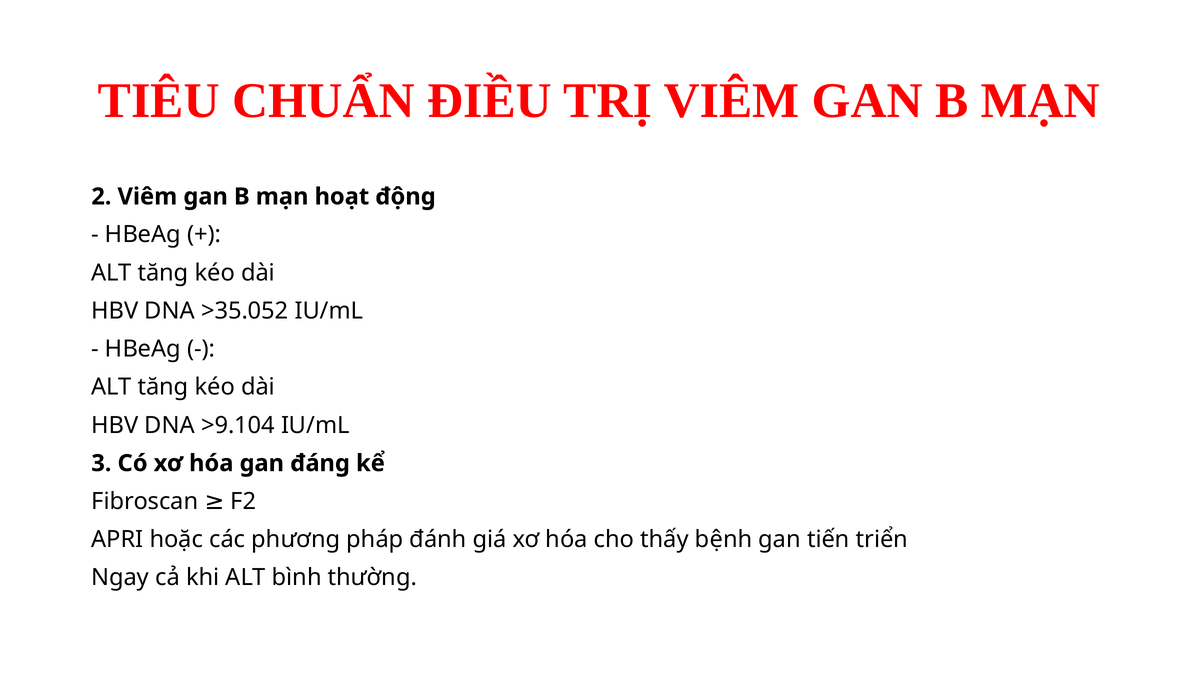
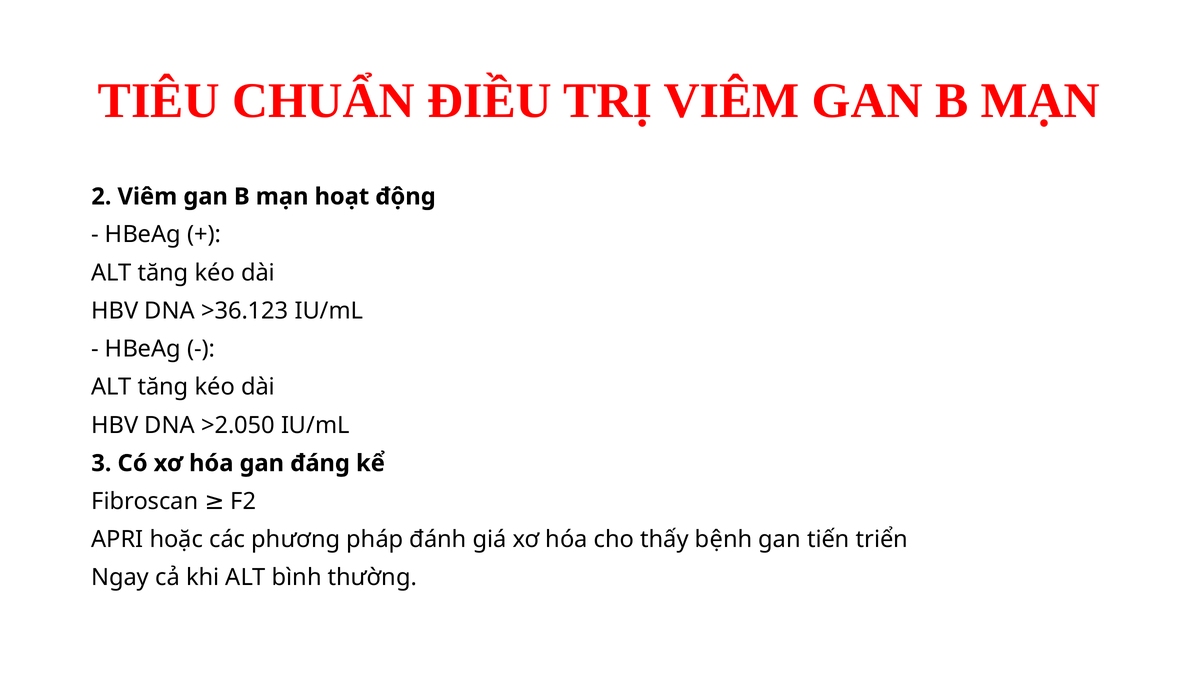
>35.052: >35.052 -> >36.123 (245, 311)
>9.104: >9.104 -> >2.050 (238, 425)
